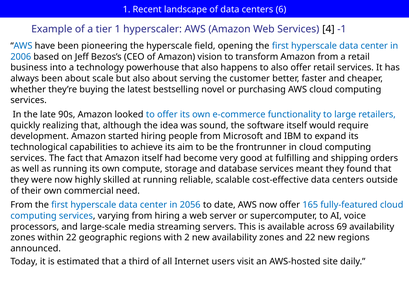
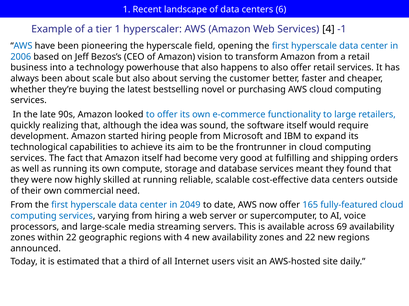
2056: 2056 -> 2049 (190, 205)
with 2: 2 -> 4 (187, 238)
